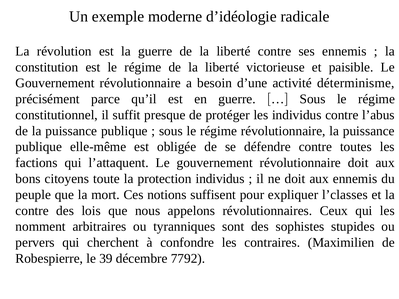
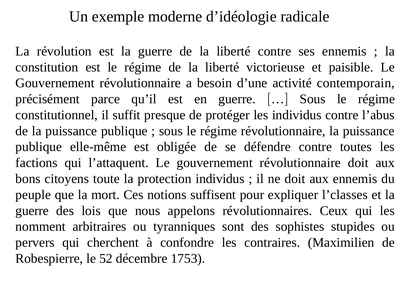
déterminisme: déterminisme -> contemporain (356, 83)
contre: contre -> guerre (32, 211)
39: 39 -> 52 (106, 259)
7792: 7792 -> 1753 (188, 259)
